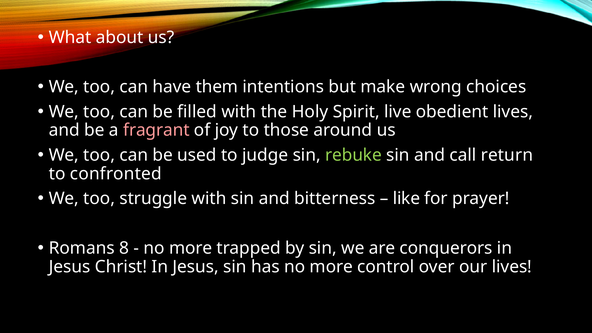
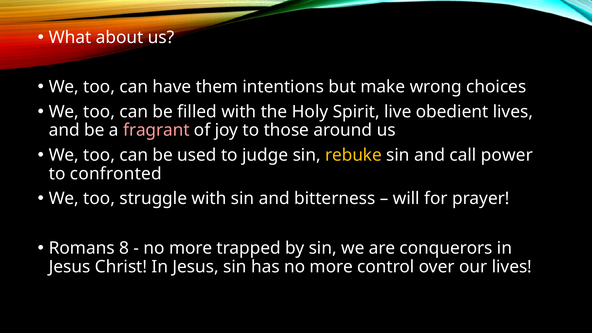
rebuke colour: light green -> yellow (353, 155)
return: return -> power (507, 155)
like: like -> will (406, 198)
